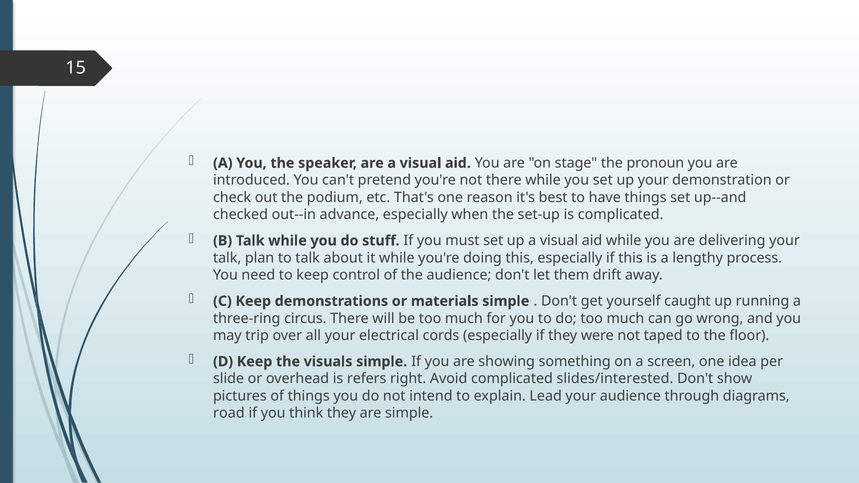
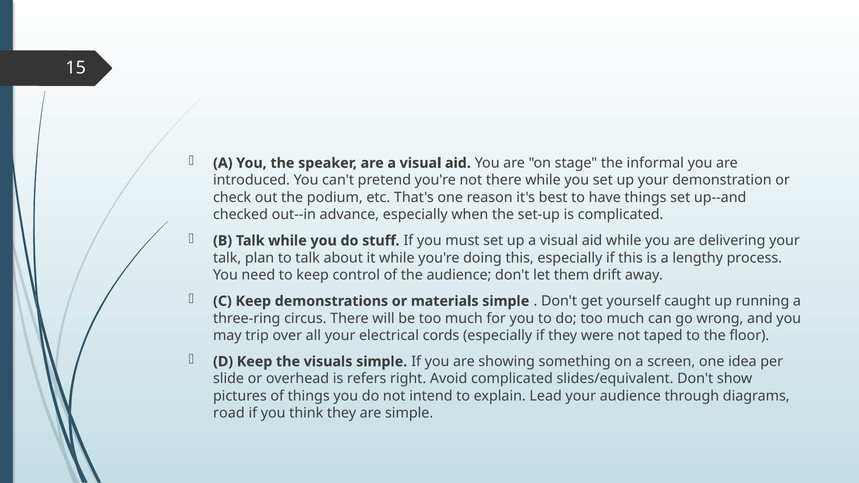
pronoun: pronoun -> informal (655, 163)
slides/interested: slides/interested -> slides/equivalent (615, 379)
